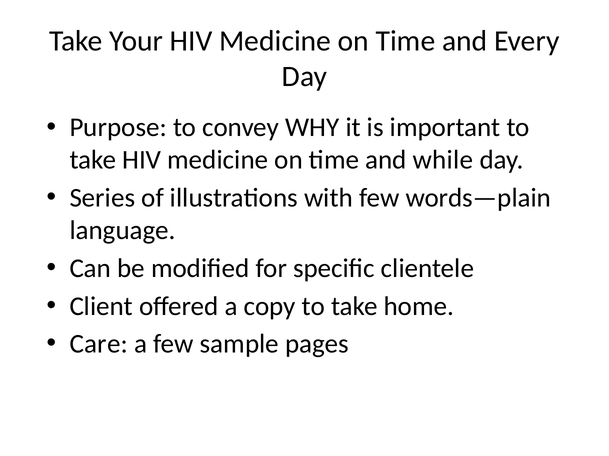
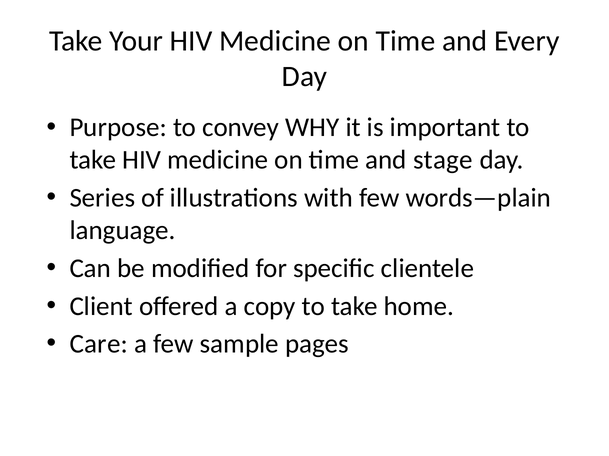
while: while -> stage (443, 160)
